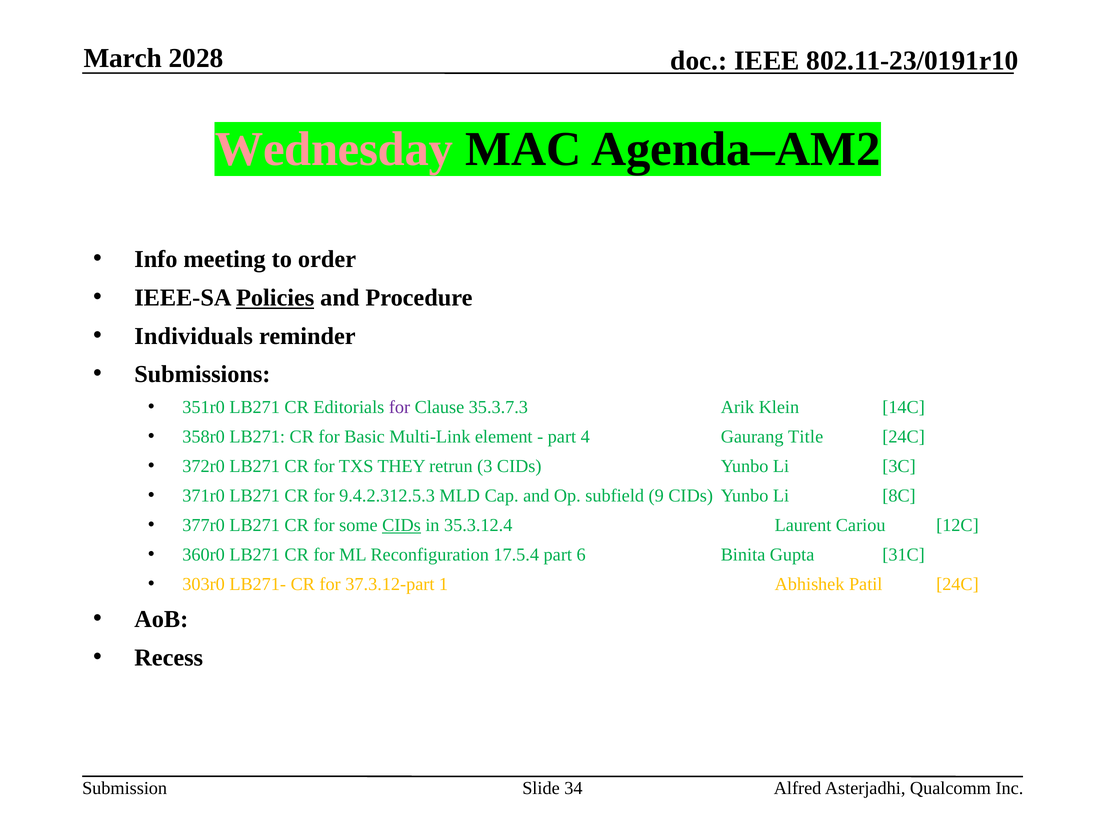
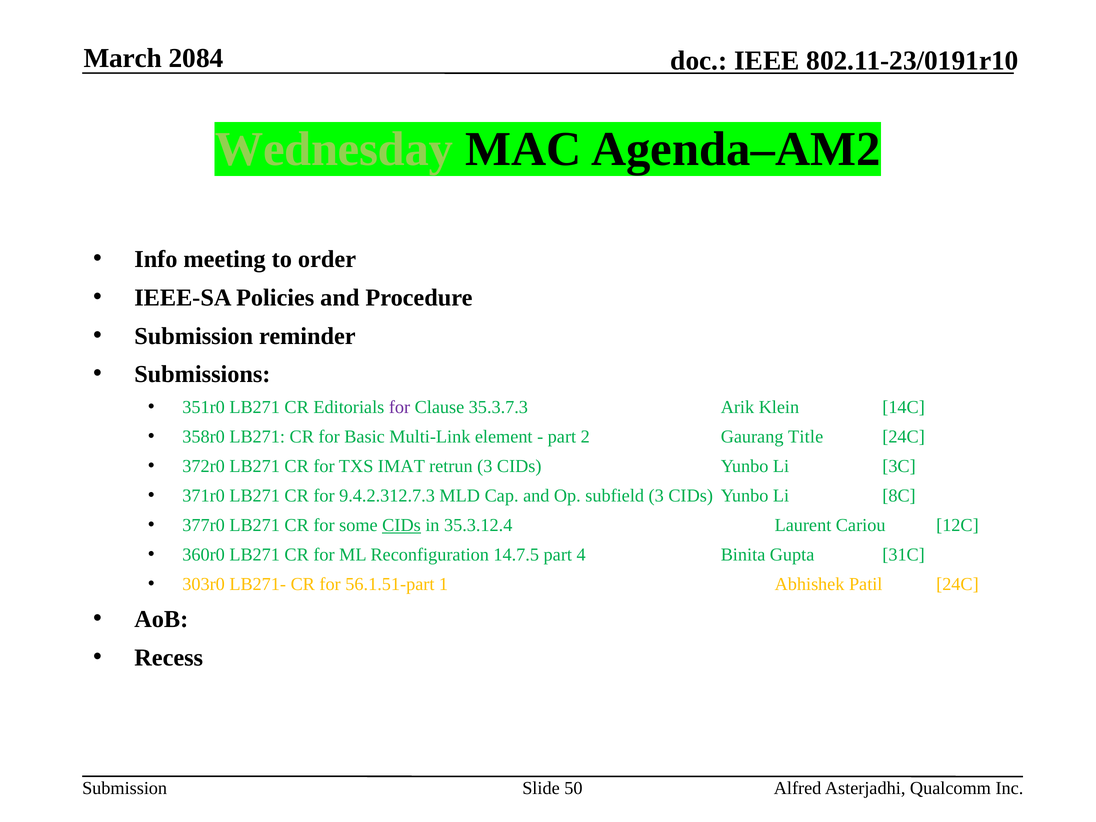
2028: 2028 -> 2084 (196, 58)
Wednesday colour: pink -> light green (334, 149)
Policies underline: present -> none (275, 298)
Individuals: Individuals -> Submission (194, 336)
4: 4 -> 2 (585, 437)
THEY: THEY -> IMAT (401, 466)
9.4.2.312.5.3: 9.4.2.312.5.3 -> 9.4.2.312.7.3 (387, 496)
subfield 9: 9 -> 3 (656, 496)
17.5.4: 17.5.4 -> 14.7.5 (516, 555)
6: 6 -> 4 (581, 555)
37.3.12-part: 37.3.12-part -> 56.1.51-part (390, 584)
34: 34 -> 50 (573, 788)
